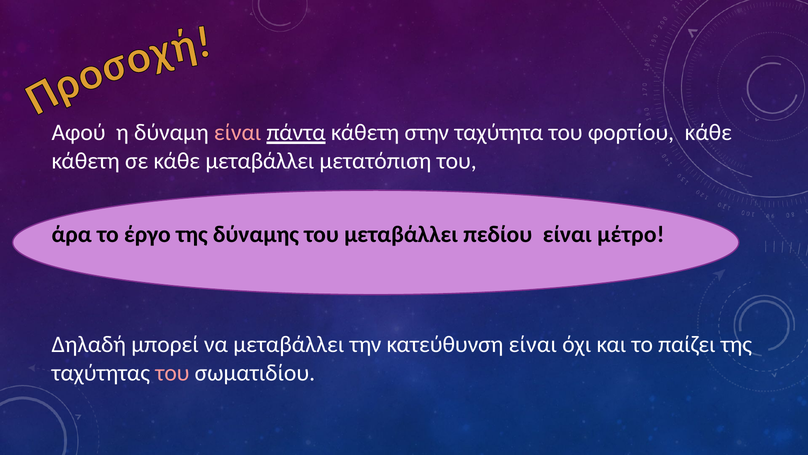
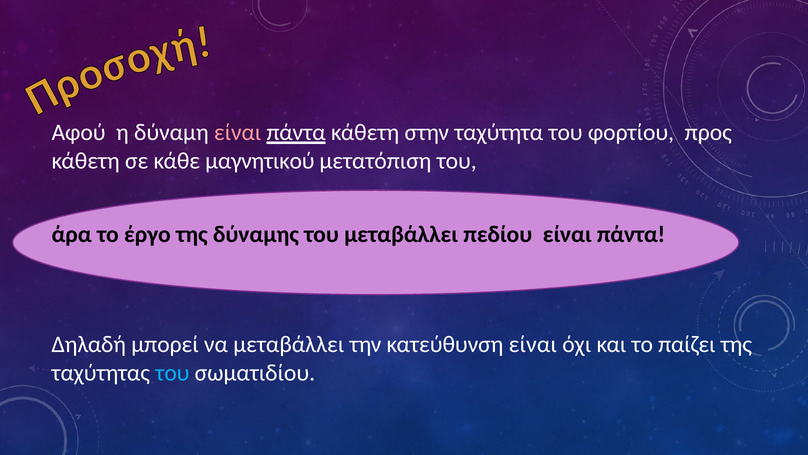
φορτίου κάθε: κάθε -> προς (708, 132)
κάθε μεταβάλλει: μεταβάλλει -> μαγνητικού (260, 161)
πεδίου είναι μέτρο: μέτρο -> πάντα (631, 234)
του colour: pink -> light blue (172, 373)
